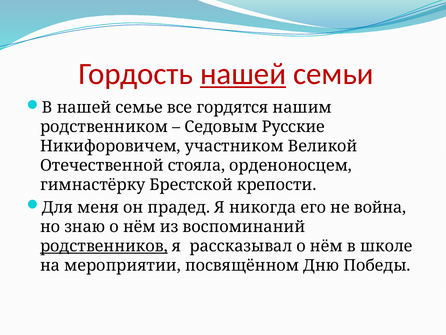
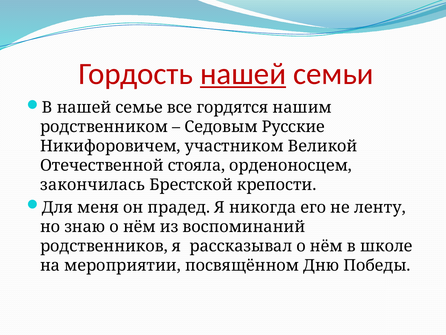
гимнастёрку: гимнастёрку -> закончилась (93, 185)
война: война -> ленту (380, 207)
родственников underline: present -> none (104, 246)
